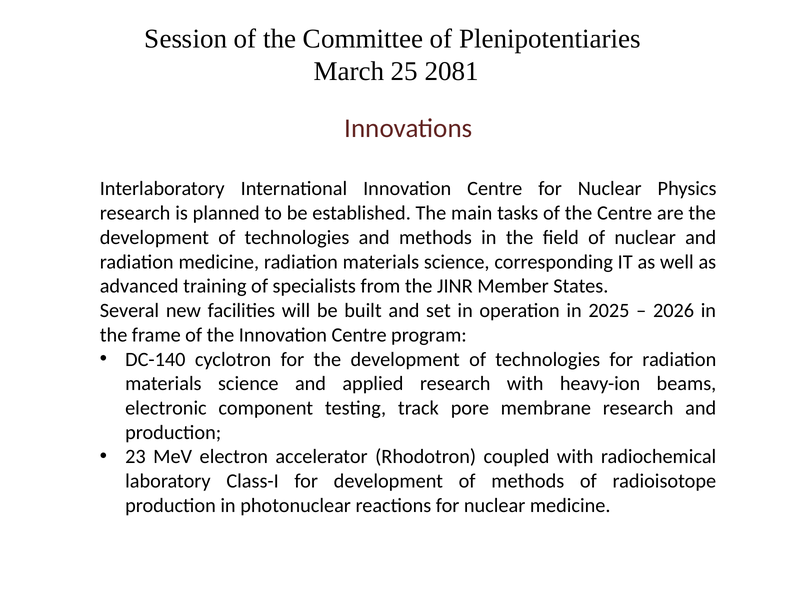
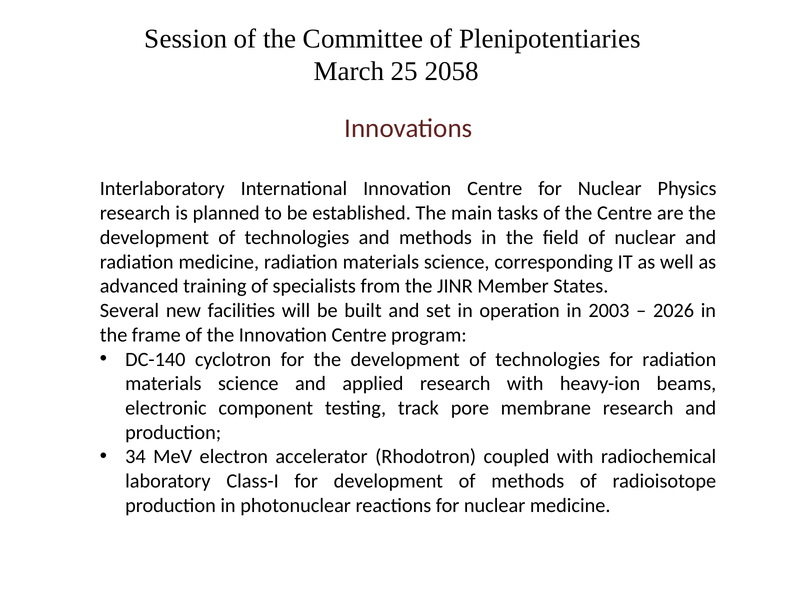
2081: 2081 -> 2058 (452, 71)
2025: 2025 -> 2003 (609, 311)
23: 23 -> 34 (135, 457)
